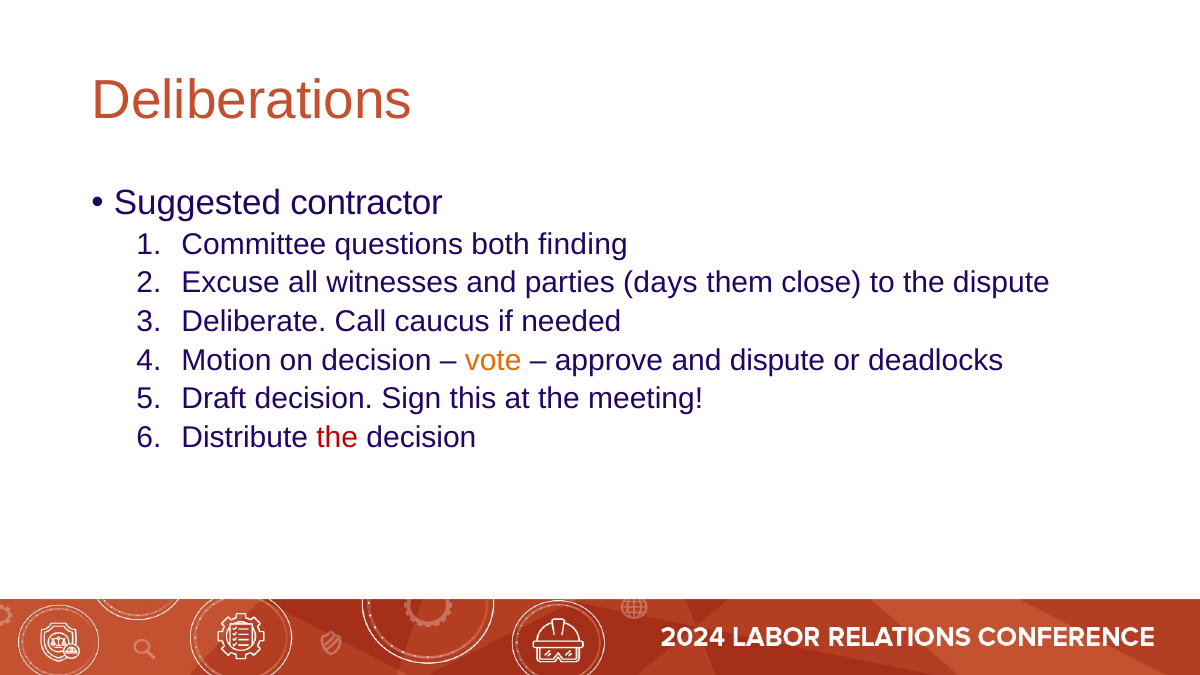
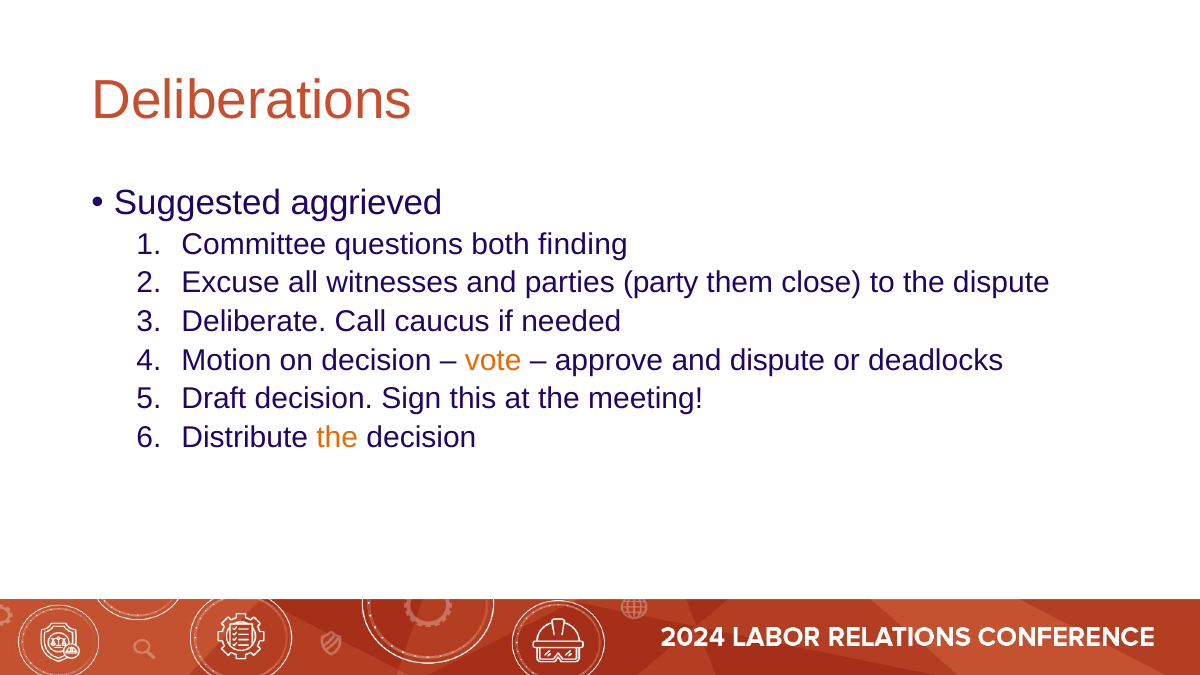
contractor: contractor -> aggrieved (366, 203)
days: days -> party (661, 283)
the colour: red -> orange (337, 437)
